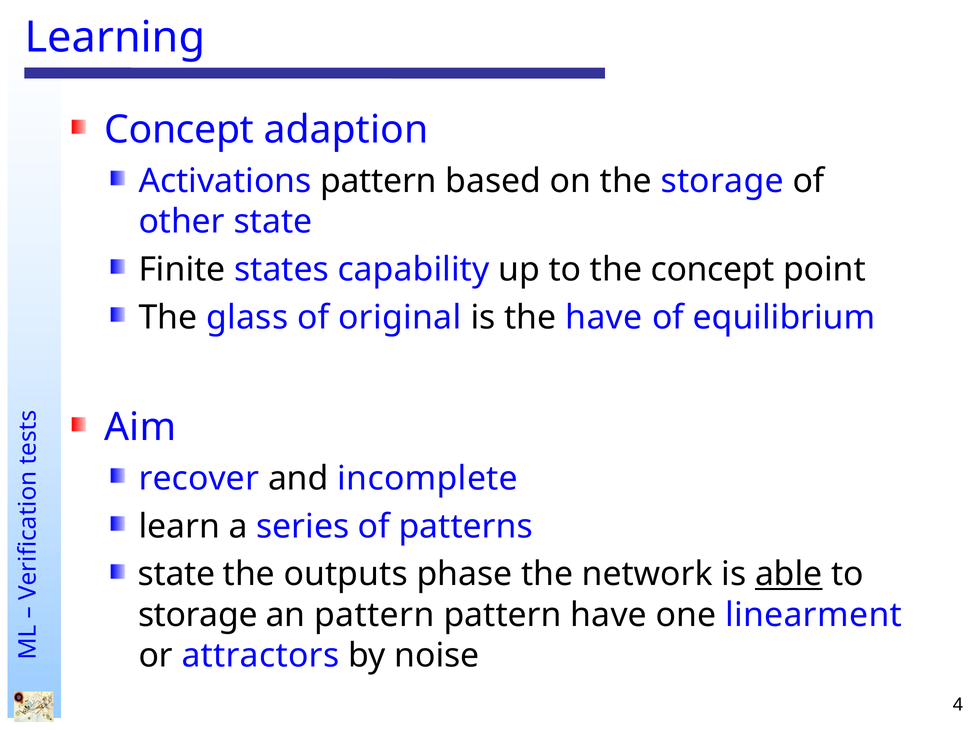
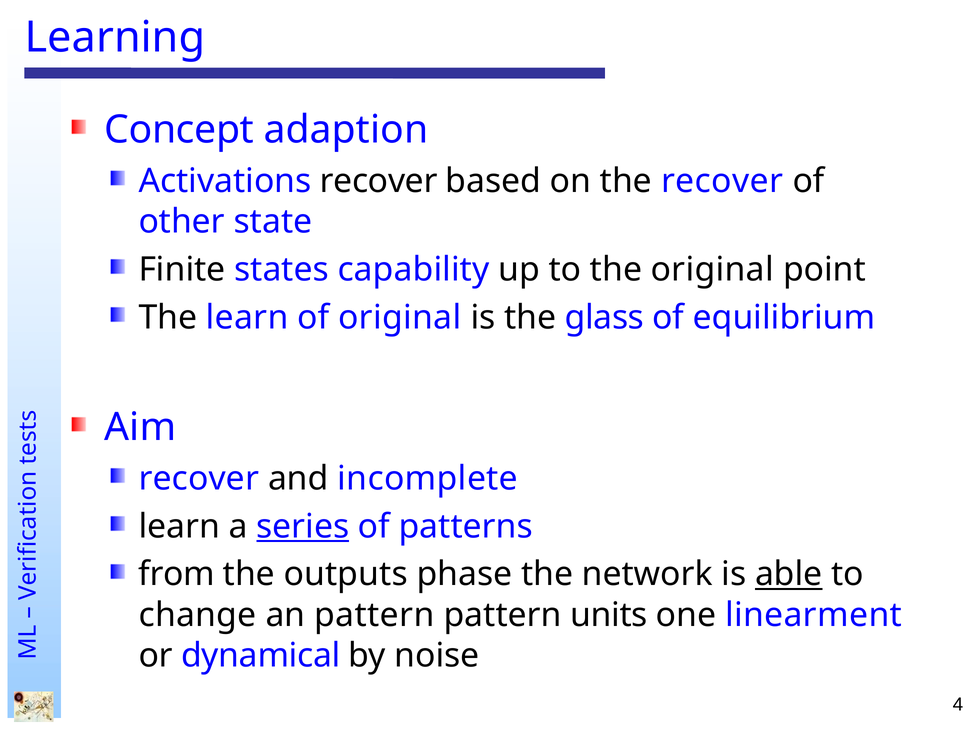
Activations pattern: pattern -> recover (379, 181)
the storage: storage -> recover (722, 181)
the concept: concept -> original (712, 269)
The glass: glass -> learn (247, 317)
the have: have -> glass (604, 317)
series underline: none -> present (303, 526)
state: state -> from (177, 574)
storage: storage -> change (198, 615)
pattern have: have -> units (609, 615)
attractors: attractors -> dynamical (261, 655)
